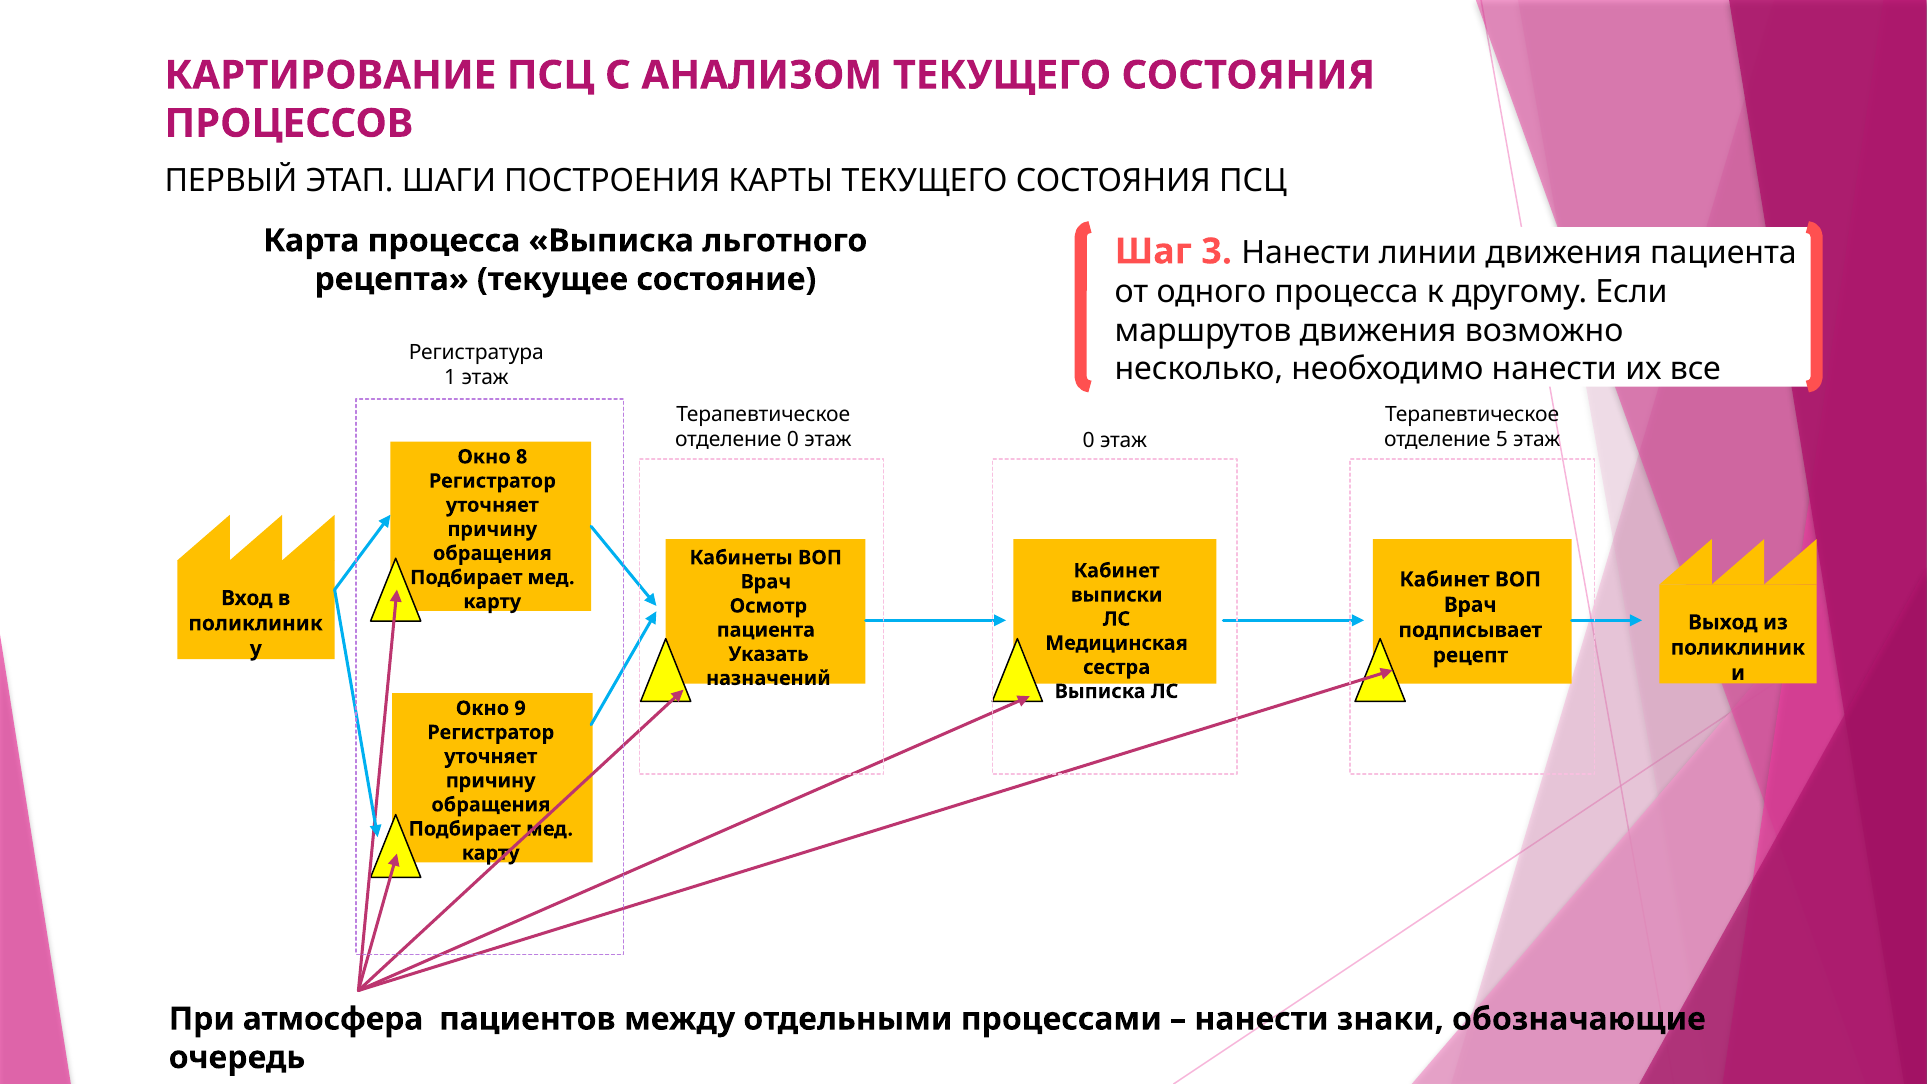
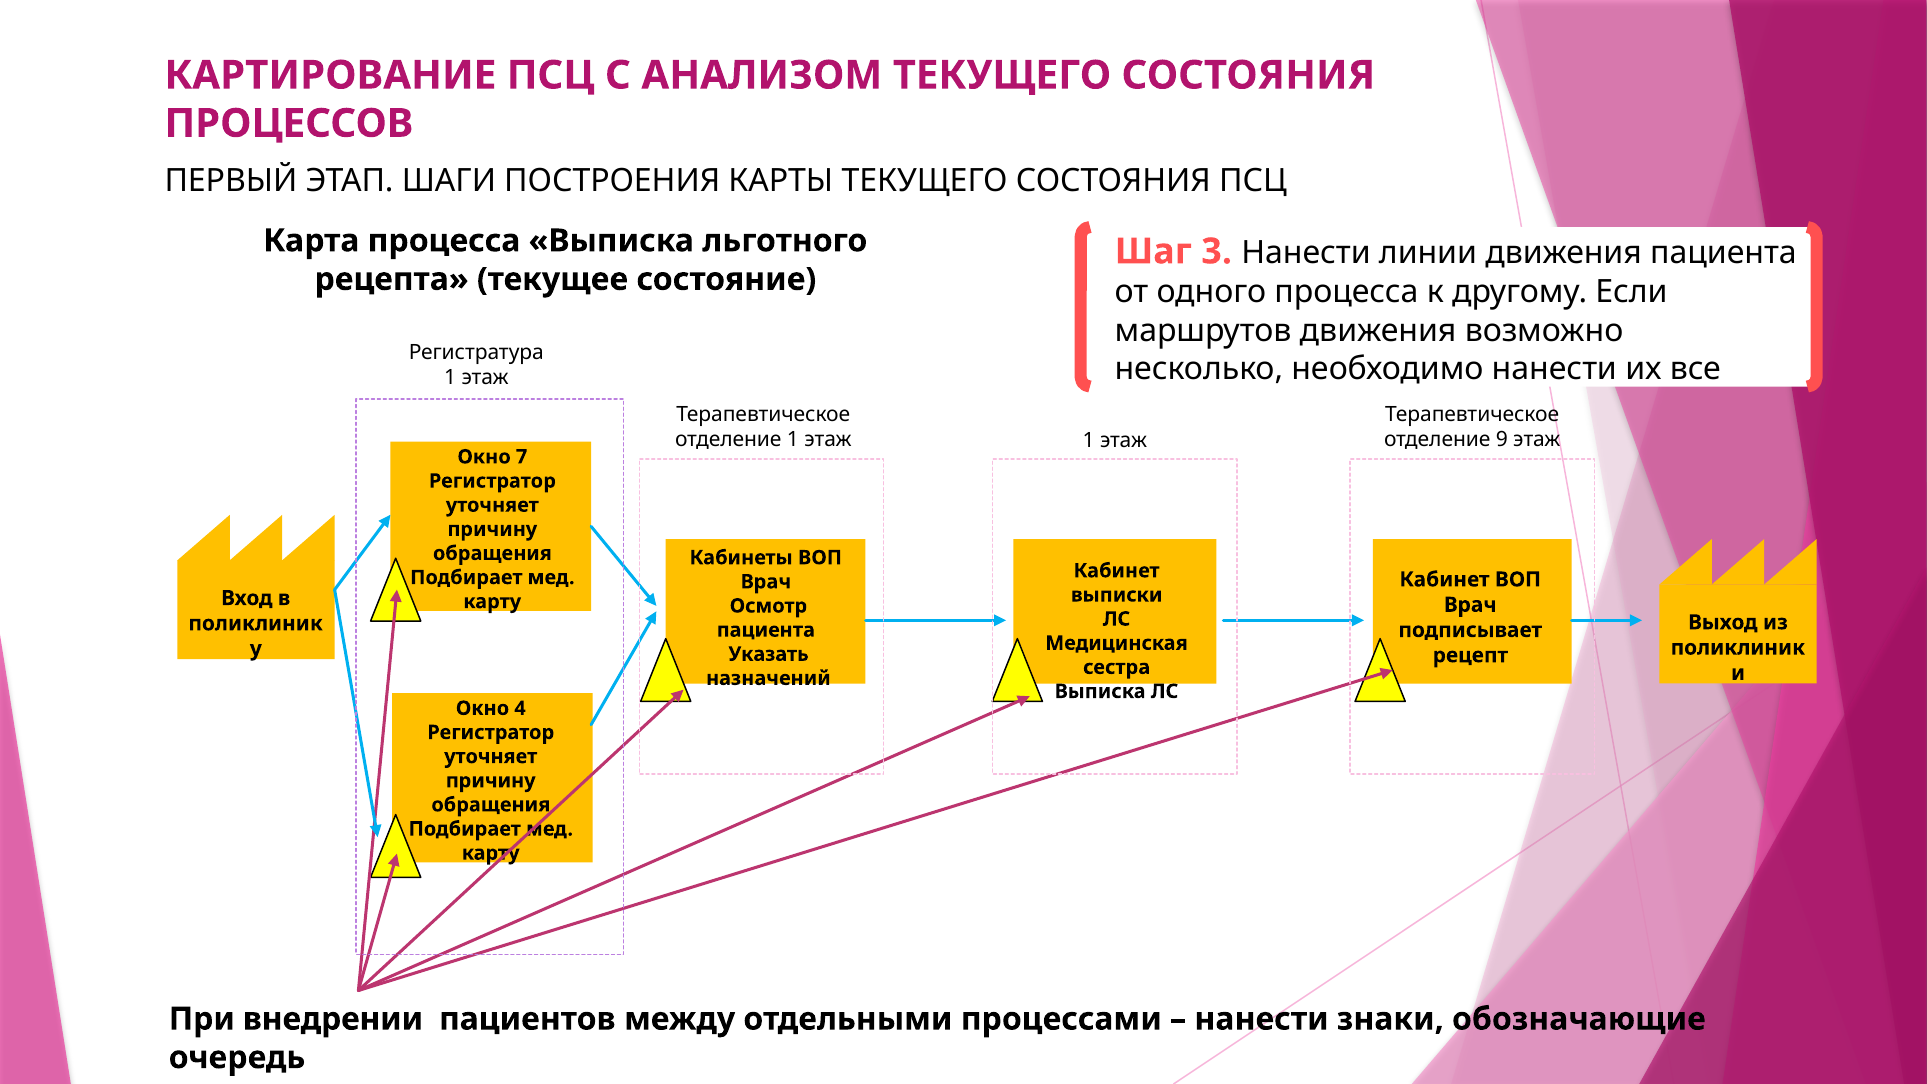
отделение 0: 0 -> 1 (793, 440)
этаж 0: 0 -> 1 (1089, 441)
5: 5 -> 9 (1502, 440)
8: 8 -> 7 (522, 457)
9: 9 -> 4 (520, 708)
атмосфера: атмосфера -> внедрении (333, 1019)
